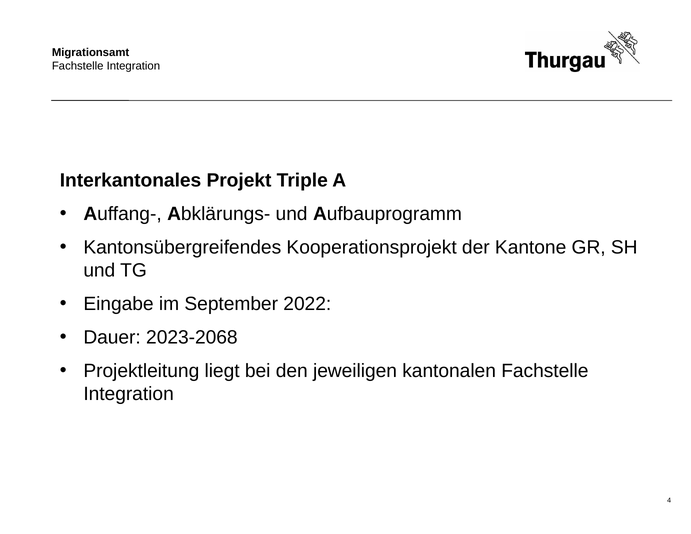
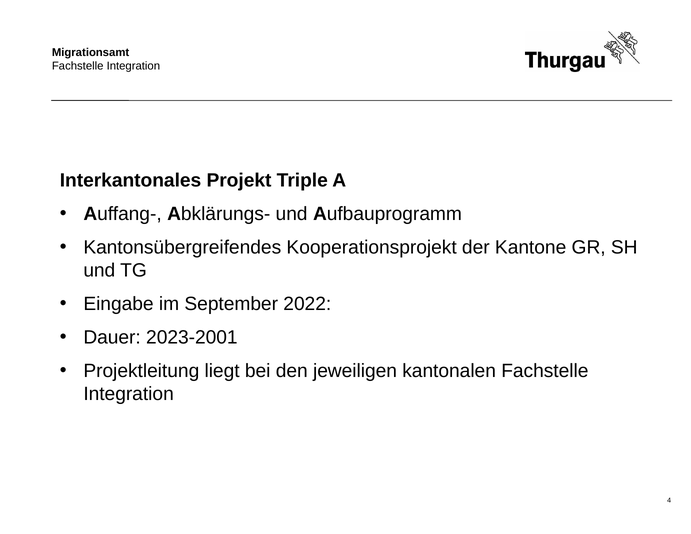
2023-2068: 2023-2068 -> 2023-2001 (192, 338)
